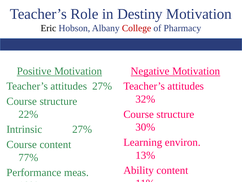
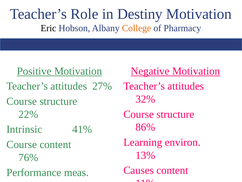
College colour: red -> orange (137, 28)
30%: 30% -> 86% (145, 127)
Intrinsic 27%: 27% -> 41% (82, 129)
77%: 77% -> 76% (28, 157)
Ability: Ability -> Causes (139, 170)
